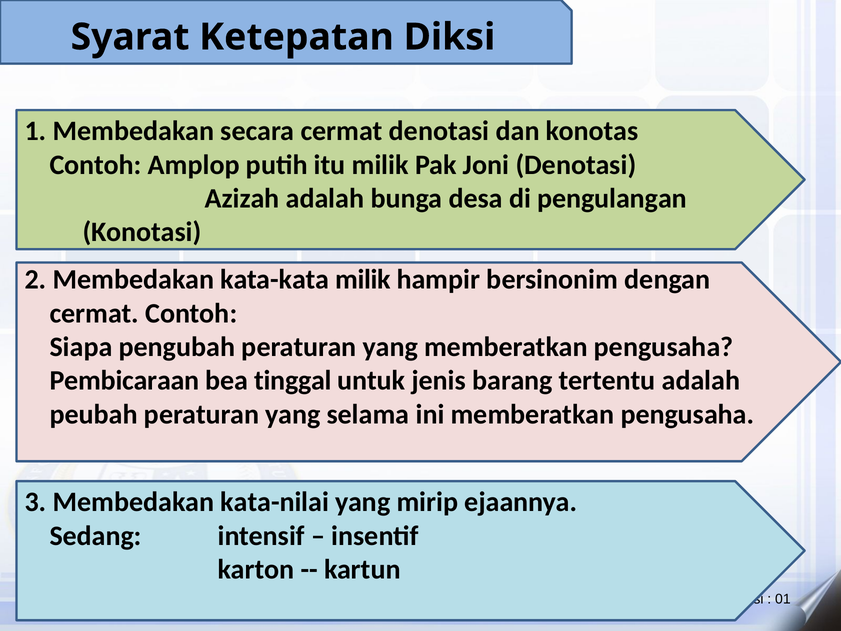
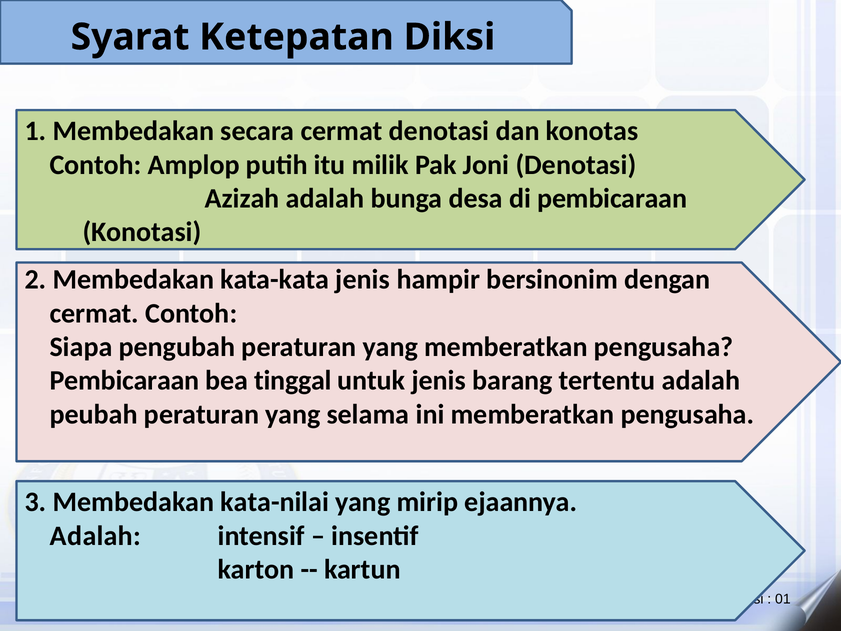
di pengulangan: pengulangan -> pembicaraan (612, 198)
kata-kata milik: milik -> jenis (363, 280)
Sedang: Sedang -> Adalah (95, 536)
